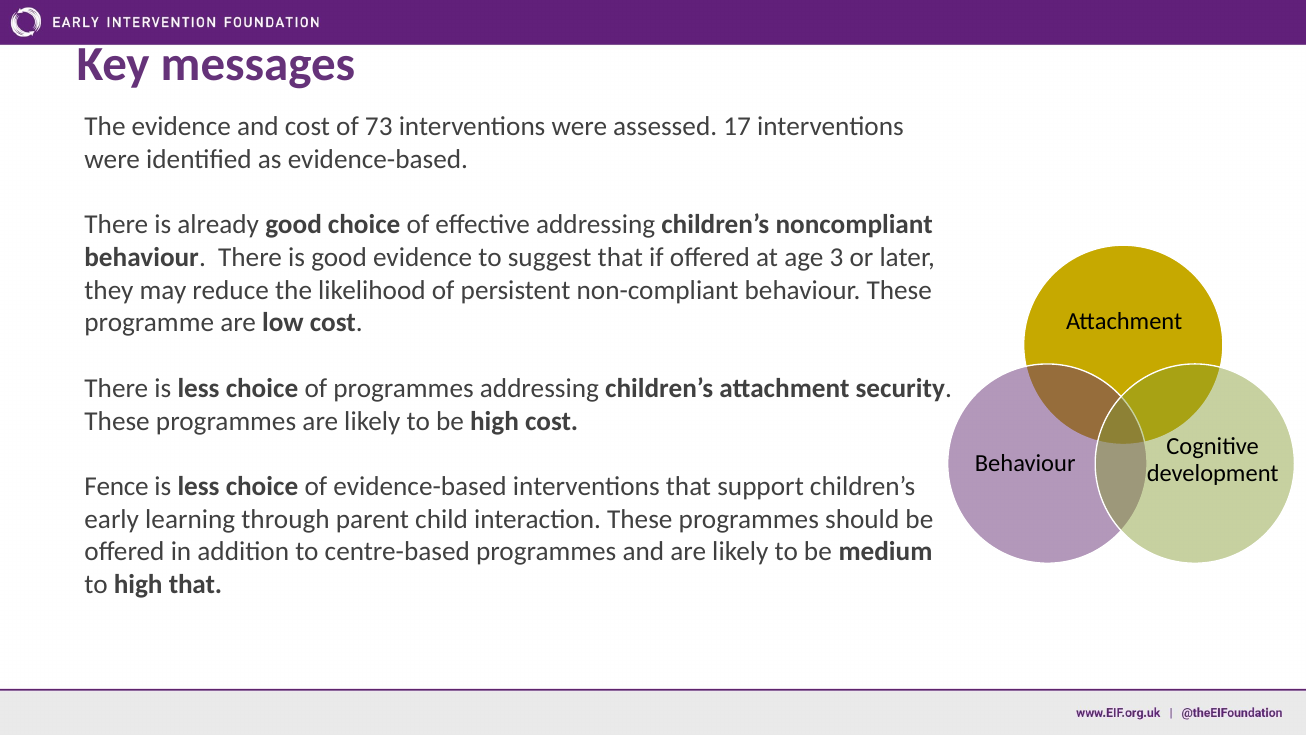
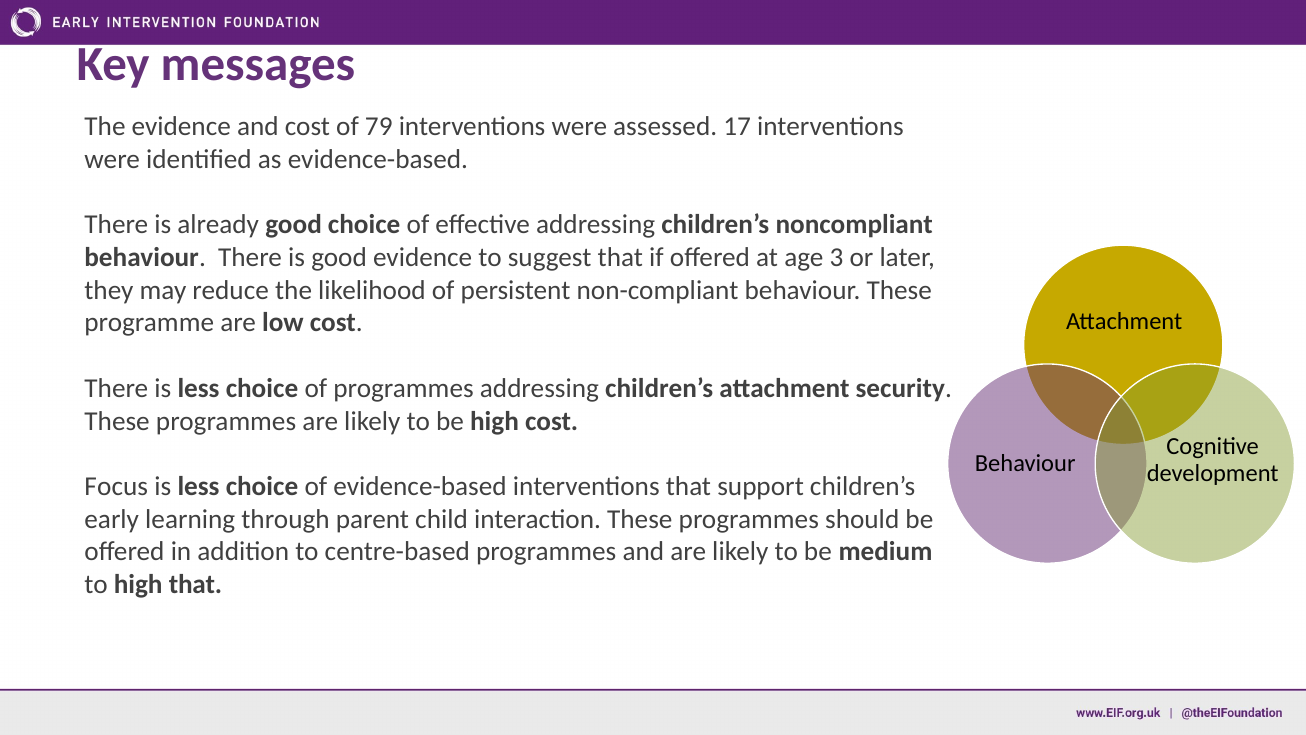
73: 73 -> 79 (379, 127)
Fence: Fence -> Focus (116, 486)
